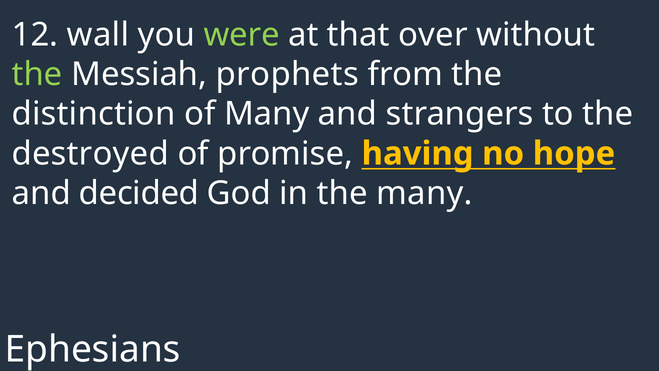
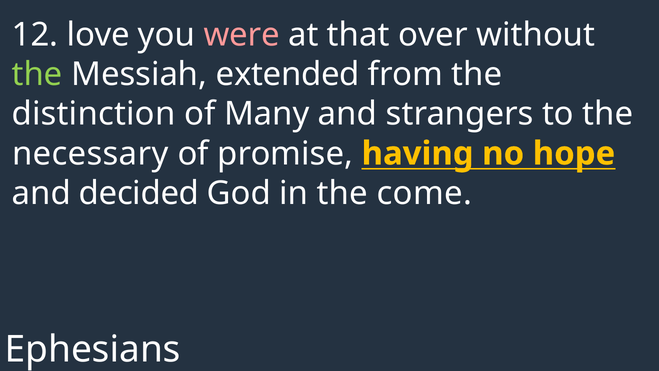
wall: wall -> love (98, 35)
were colour: light green -> pink (242, 35)
prophets: prophets -> extended (288, 74)
destroyed: destroyed -> necessary (90, 153)
the many: many -> come (424, 193)
